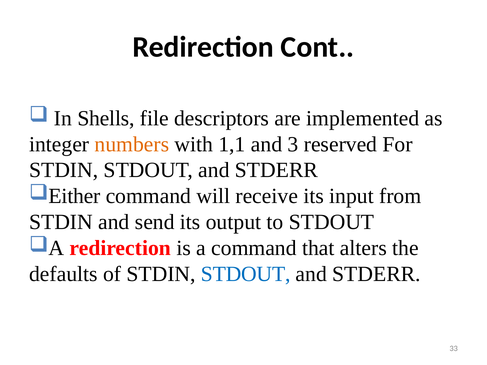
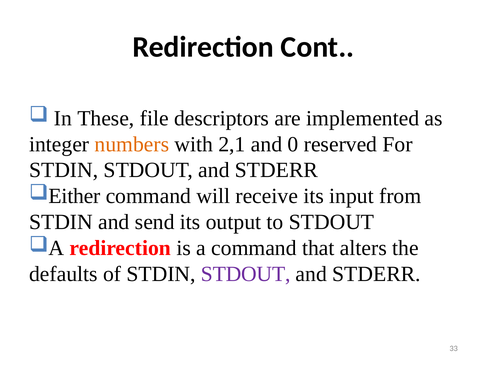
Shells: Shells -> These (106, 118)
1,1: 1,1 -> 2,1 (232, 144)
3: 3 -> 0 (293, 144)
STDOUT colour: blue -> purple (246, 274)
